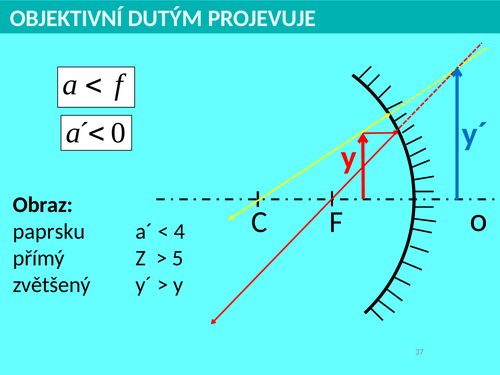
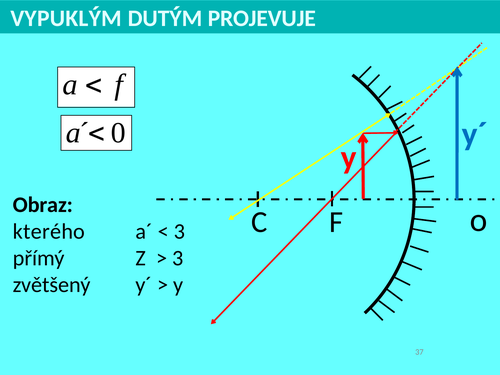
OBJEKTIVNÍ: OBJEKTIVNÍ -> VYPUKLÝM (66, 18)
paprsku: paprsku -> kterého (49, 232)
4: 4 -> 3 (179, 232)
5: 5 -> 3 (178, 258)
